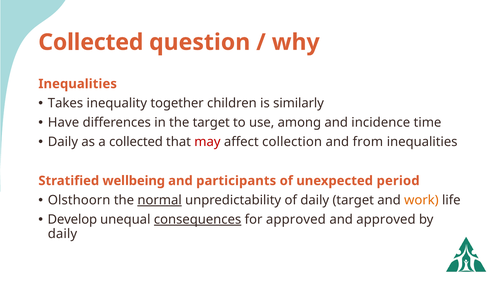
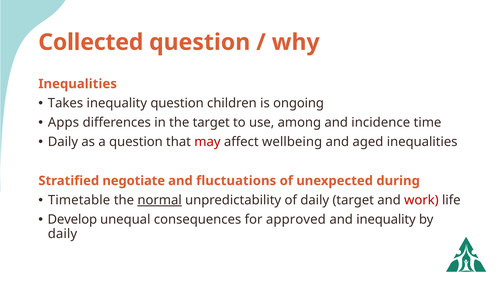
inequality together: together -> question (177, 103)
similarly: similarly -> ongoing (299, 103)
Have: Have -> Apps (63, 123)
a collected: collected -> question (136, 142)
collection: collection -> wellbeing (292, 142)
from: from -> aged (368, 142)
wellbeing: wellbeing -> negotiate (134, 181)
participants: participants -> fluctuations (236, 181)
period: period -> during (398, 181)
Olsthoorn: Olsthoorn -> Timetable (79, 200)
work colour: orange -> red (421, 200)
consequences underline: present -> none (198, 219)
and approved: approved -> inequality (386, 219)
